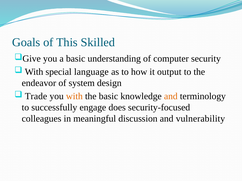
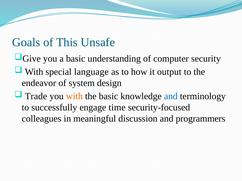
Skilled: Skilled -> Unsafe (98, 42)
and colour: orange -> blue (171, 96)
does: does -> time (117, 108)
vulnerability: vulnerability -> programmers (201, 119)
